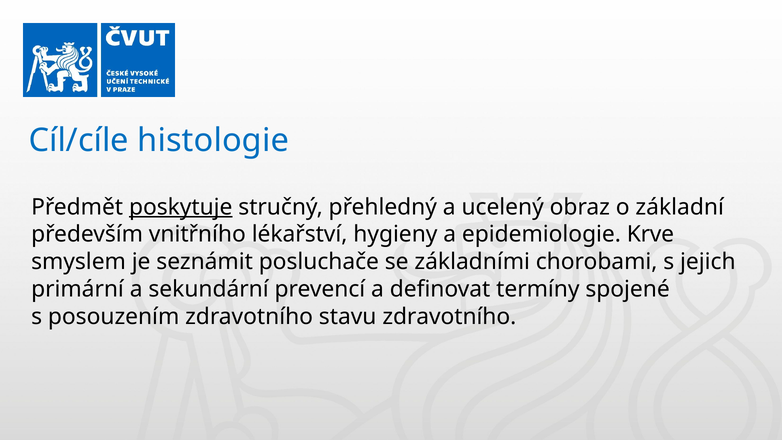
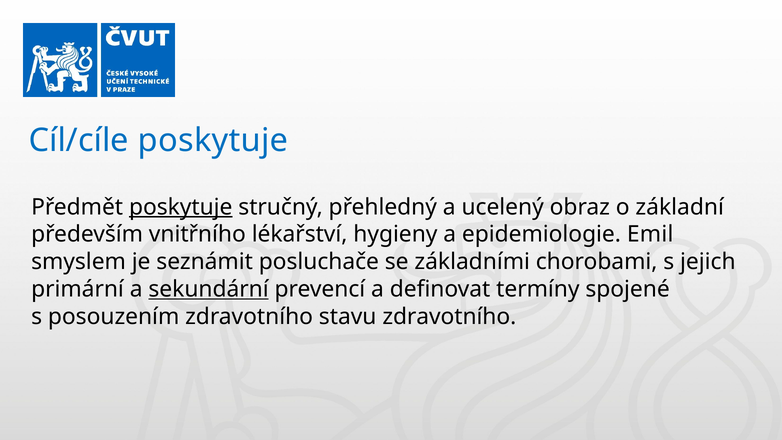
Cíl/cíle histologie: histologie -> poskytuje (213, 140)
Krve: Krve -> Emil (650, 234)
sekundární underline: none -> present (209, 289)
